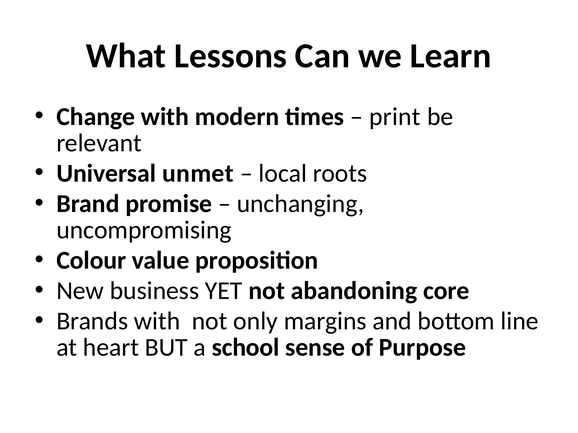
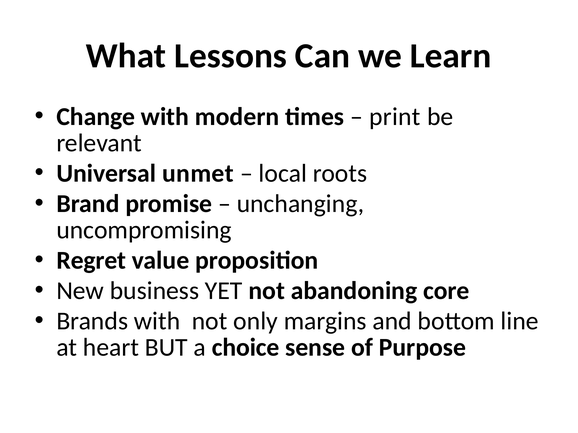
Colour: Colour -> Regret (91, 261)
school: school -> choice (246, 348)
